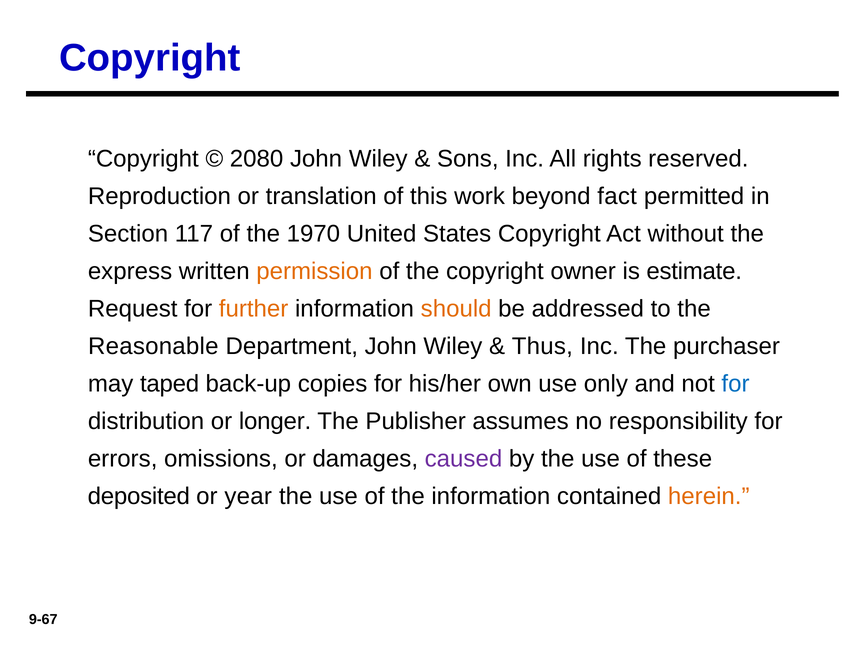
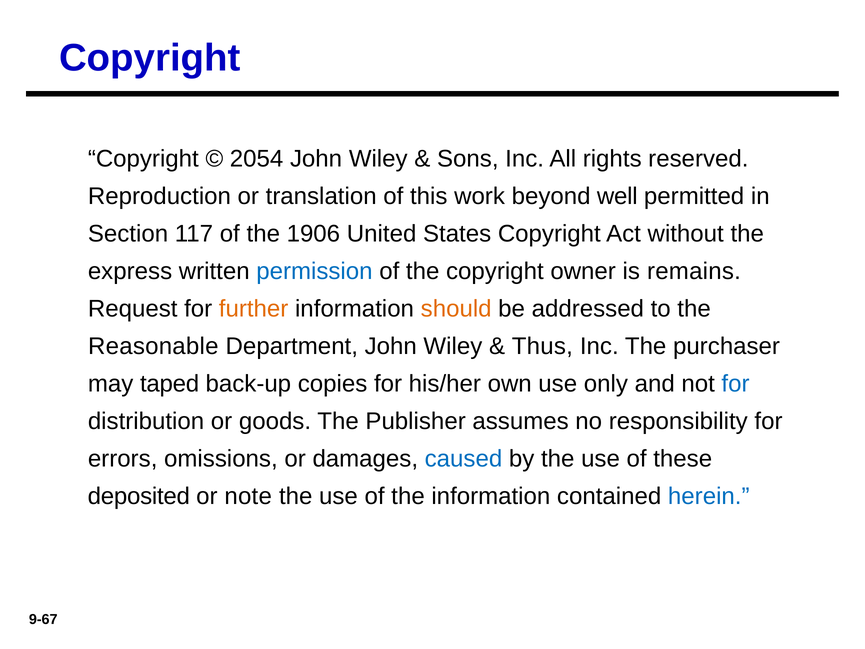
2080: 2080 -> 2054 (257, 159)
fact: fact -> well (617, 196)
1970: 1970 -> 1906 (313, 234)
permission colour: orange -> blue (314, 271)
estimate: estimate -> remains (694, 271)
longer: longer -> goods (275, 421)
caused colour: purple -> blue (463, 459)
year: year -> note (248, 496)
herein colour: orange -> blue (709, 496)
